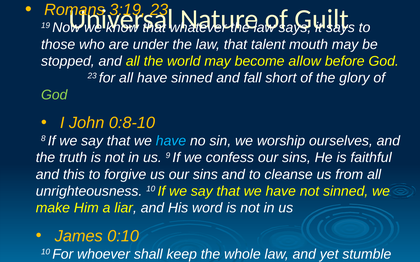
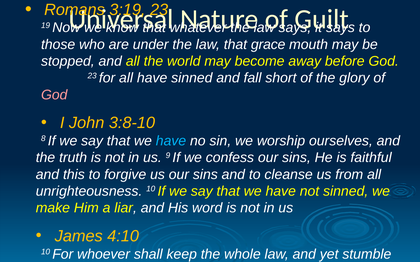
talent: talent -> grace (268, 45)
allow: allow -> away (305, 61)
God colour: light green -> pink (54, 95)
0:8-10: 0:8-10 -> 3:8-10 (132, 123)
0:10: 0:10 -> 4:10 (123, 237)
